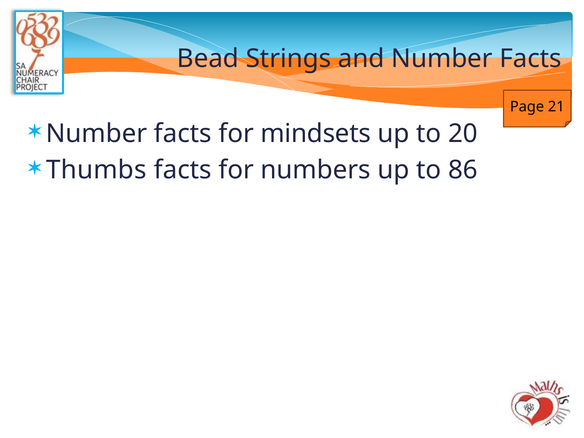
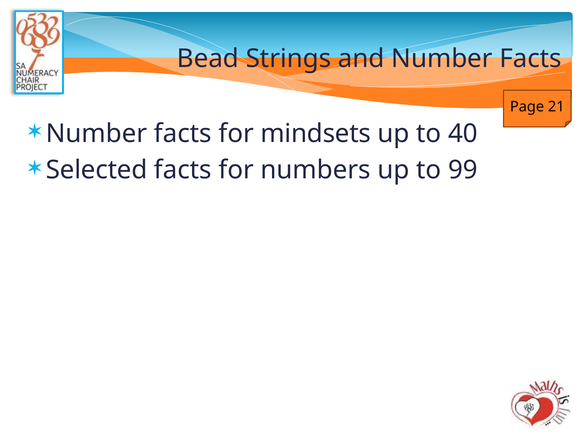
20: 20 -> 40 (463, 134)
Thumbs: Thumbs -> Selected (97, 170)
86: 86 -> 99 (463, 170)
